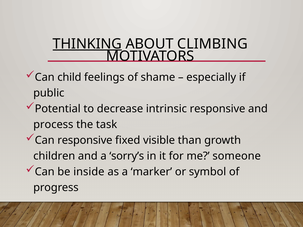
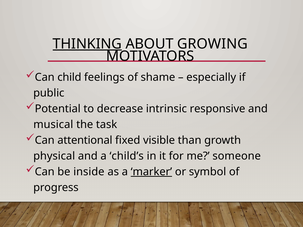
CLIMBING: CLIMBING -> GROWING (212, 44)
process: process -> musical (53, 125)
Can responsive: responsive -> attentional (85, 140)
children: children -> physical (54, 156)
sorry’s: sorry’s -> child’s (127, 156)
marker underline: none -> present (151, 172)
